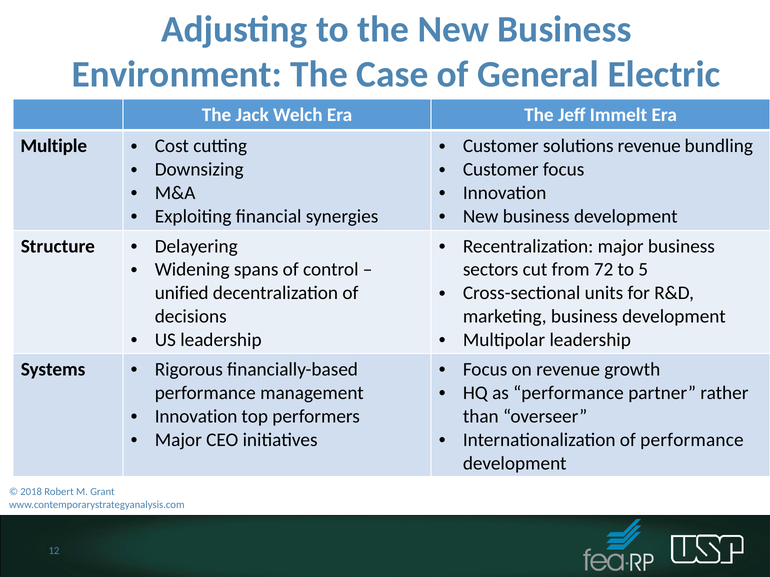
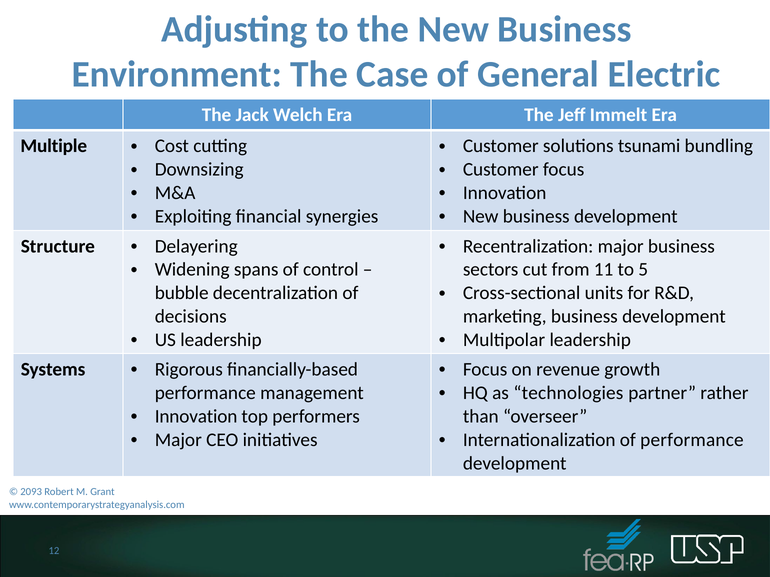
solutions revenue: revenue -> tsunami (649, 146)
72: 72 -> 11 (604, 270)
unified: unified -> bubble (182, 293)
as performance: performance -> technologies (568, 393)
2018: 2018 -> 2093 (31, 492)
